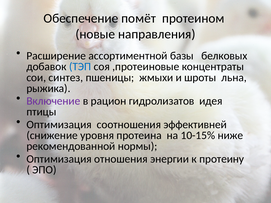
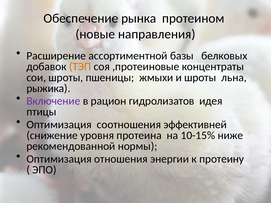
помёт: помёт -> рынка (139, 18)
ТЭП colour: blue -> orange (80, 67)
сои синтез: синтез -> шроты (66, 78)
